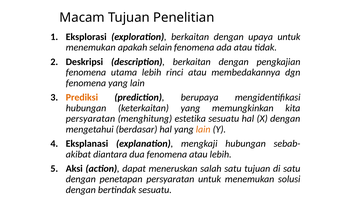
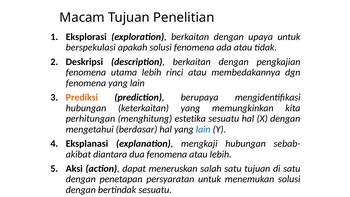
menemukan: menemukan -> berspekulasi (91, 47)
apakah selain: selain -> solusi (161, 47)
persyaratan: persyaratan -> perhitungan (90, 119)
lain colour: orange -> blue (203, 129)
